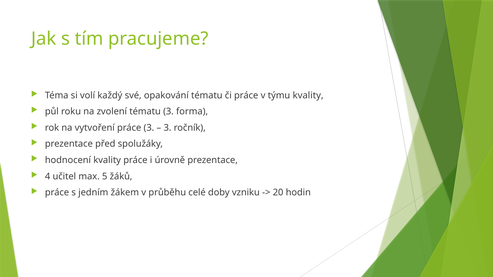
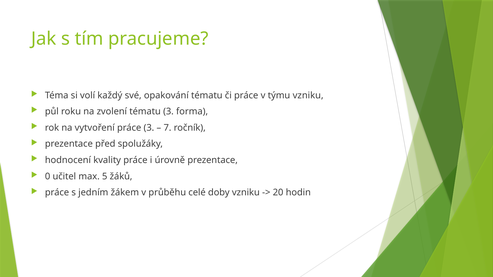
týmu kvality: kvality -> vzniku (308, 95)
3: 3 -> 7 (167, 128)
4: 4 -> 0 (48, 177)
